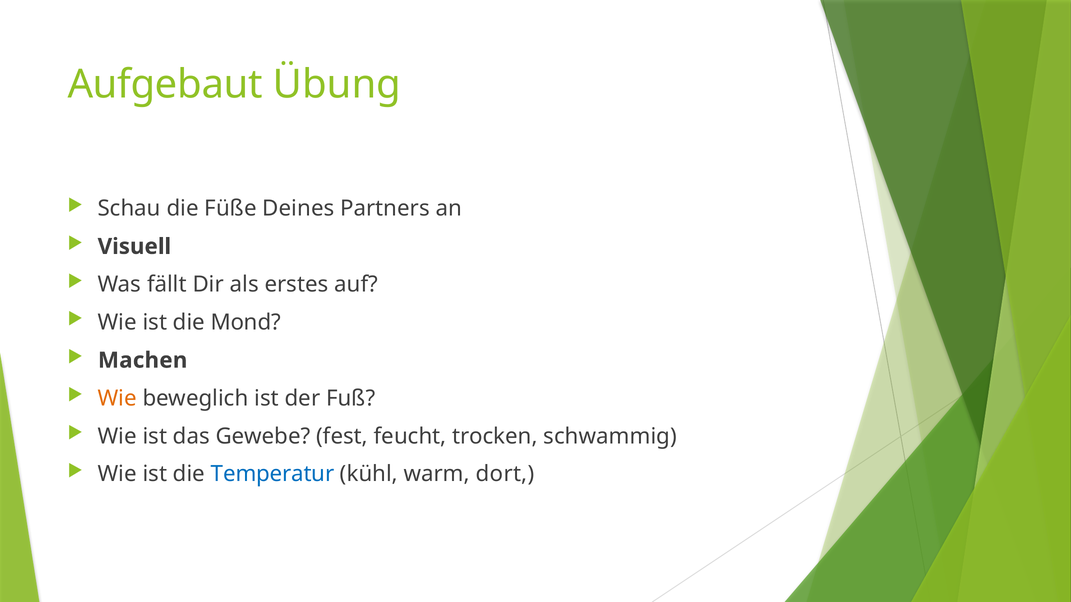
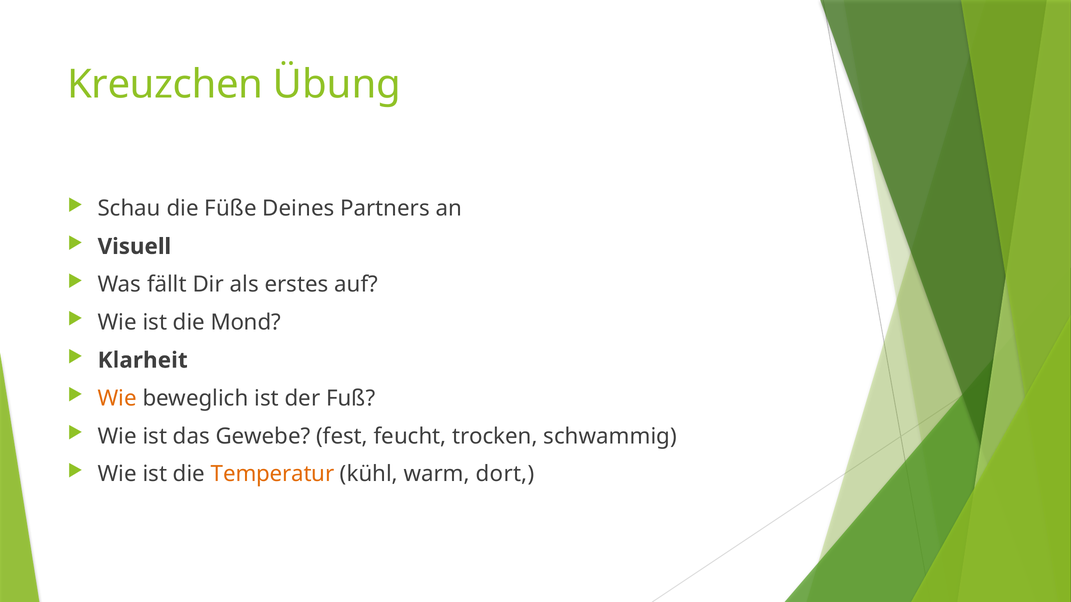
Aufgebaut: Aufgebaut -> Kreuzchen (165, 84)
Machen: Machen -> Klarheit (143, 361)
Temperatur colour: blue -> orange (273, 474)
